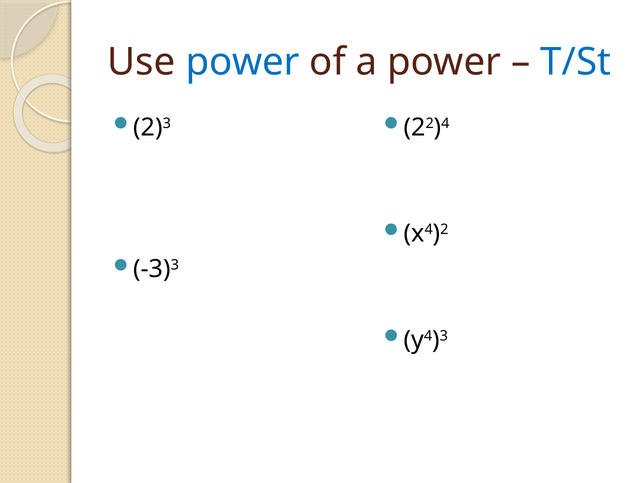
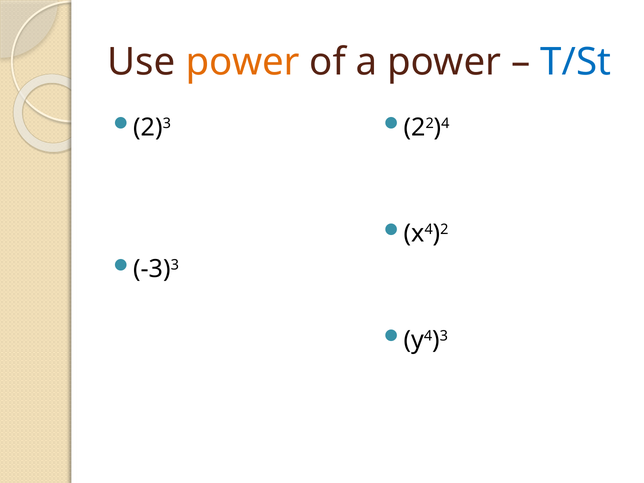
power colour: blue -> orange (243, 62)
